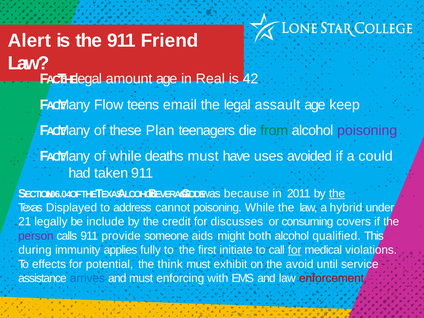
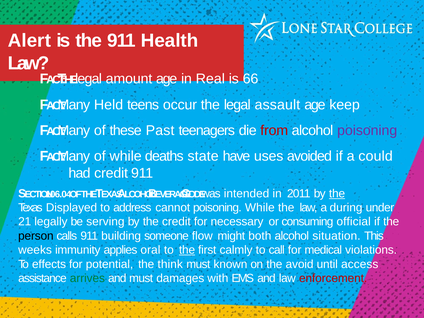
Friend: Friend -> Health (170, 41)
42: 42 -> 66 (251, 79)
Flow: Flow -> Held (109, 105)
email: email -> occur (180, 105)
Plan: Plan -> Past (160, 130)
from colour: green -> red (274, 130)
deaths must: must -> state (203, 156)
had taken: taken -> credit (111, 173)
because: because -> intended (247, 193)
hybrid: hybrid -> during (346, 208)
include: include -> serving (105, 222)
discusses: discusses -> necessary (237, 222)
covers: covers -> official (354, 222)
person colour: purple -> black (36, 236)
provide: provide -> building (121, 236)
aids: aids -> flow (202, 236)
qualified: qualified -> situation (337, 236)
during: during -> weeks (35, 250)
fully: fully -> oral (150, 250)
the underline: none -> present (187, 250)
initiate: initiate -> calmly (236, 250)
for underline: present -> none (295, 250)
exhibit: exhibit -> known (230, 264)
service: service -> access (360, 264)
arrives colour: blue -> green (87, 278)
enforcing: enforcing -> damages (180, 278)
